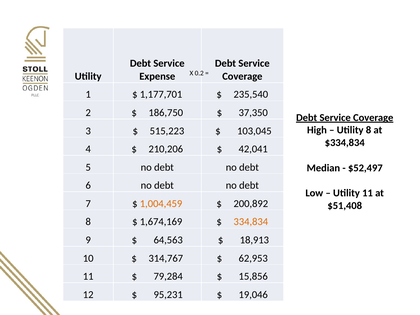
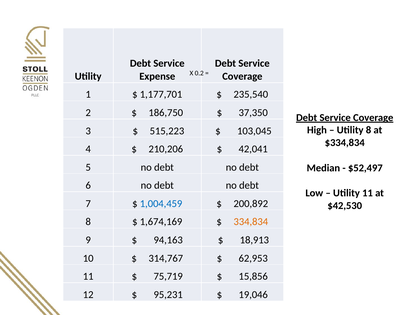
1,004,459 colour: orange -> blue (161, 204)
$51,408: $51,408 -> $42,530 (345, 206)
64,563: 64,563 -> 94,163 (168, 240)
79,284: 79,284 -> 75,719 (168, 276)
